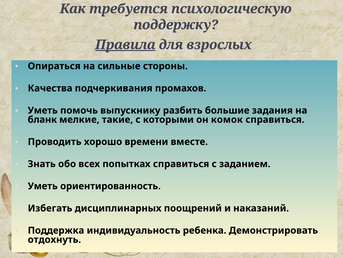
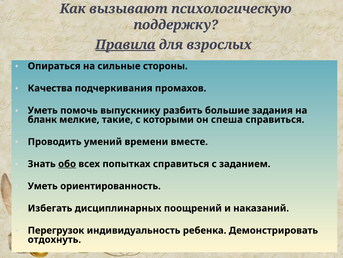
требуется: требуется -> вызывают (128, 9)
комок: комок -> спеша (227, 119)
хорошо: хорошо -> умений (103, 141)
обо underline: none -> present (67, 163)
Поддержка: Поддержка -> Перегрузок (56, 230)
